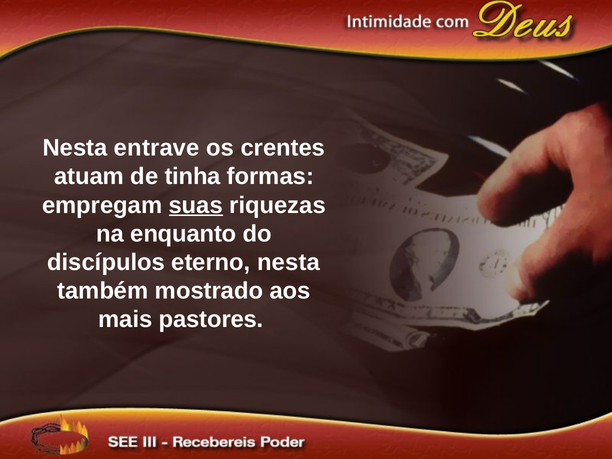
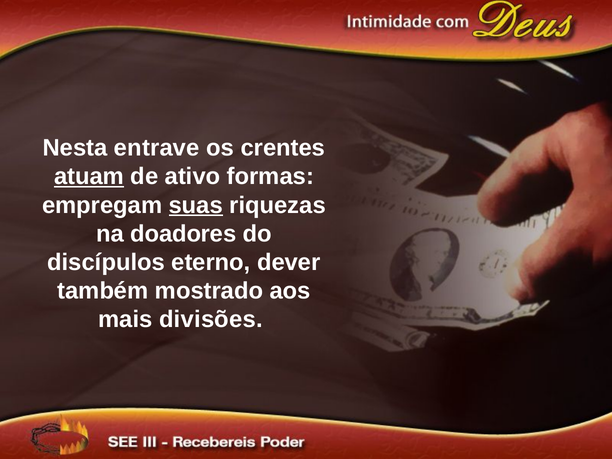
atuam underline: none -> present (89, 177)
tinha: tinha -> ativo (193, 177)
enquanto: enquanto -> doadores (183, 234)
eterno nesta: nesta -> dever (289, 262)
pastores: pastores -> divisões (211, 319)
